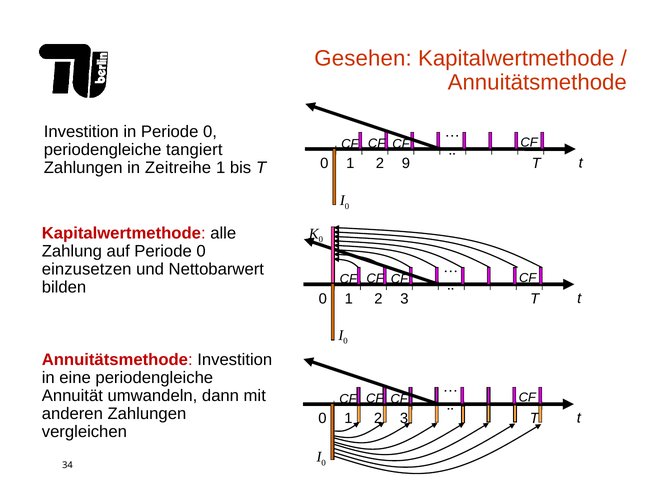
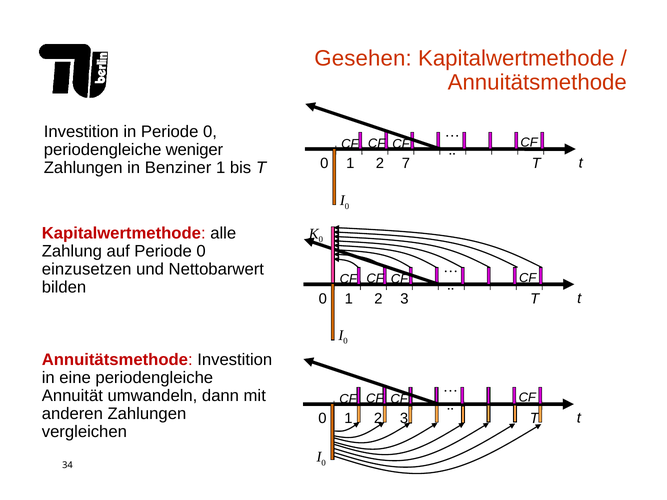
tangiert: tangiert -> weniger (194, 150)
9: 9 -> 7 (406, 163)
Zeitreihe: Zeitreihe -> Benziner (178, 168)
